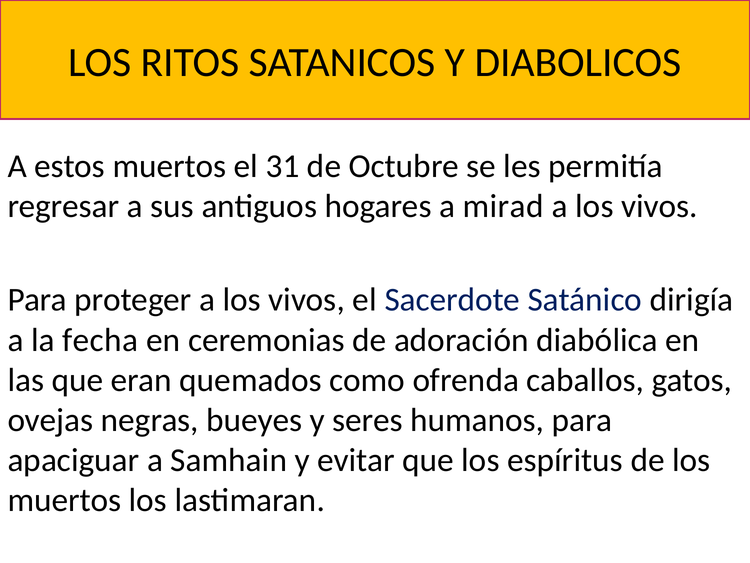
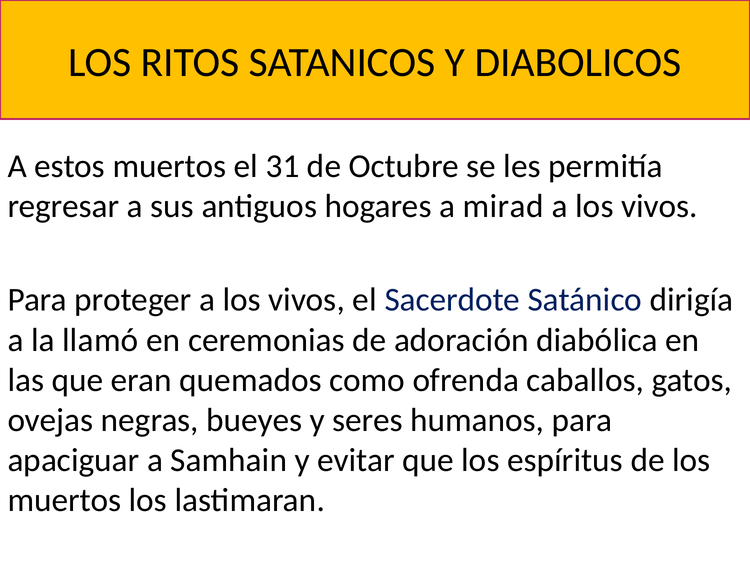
fecha: fecha -> llamó (100, 340)
